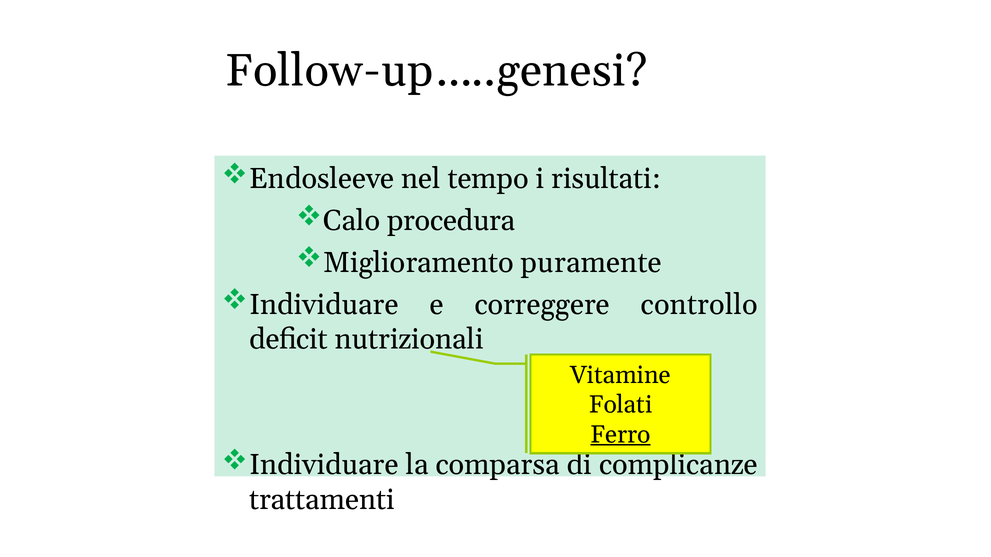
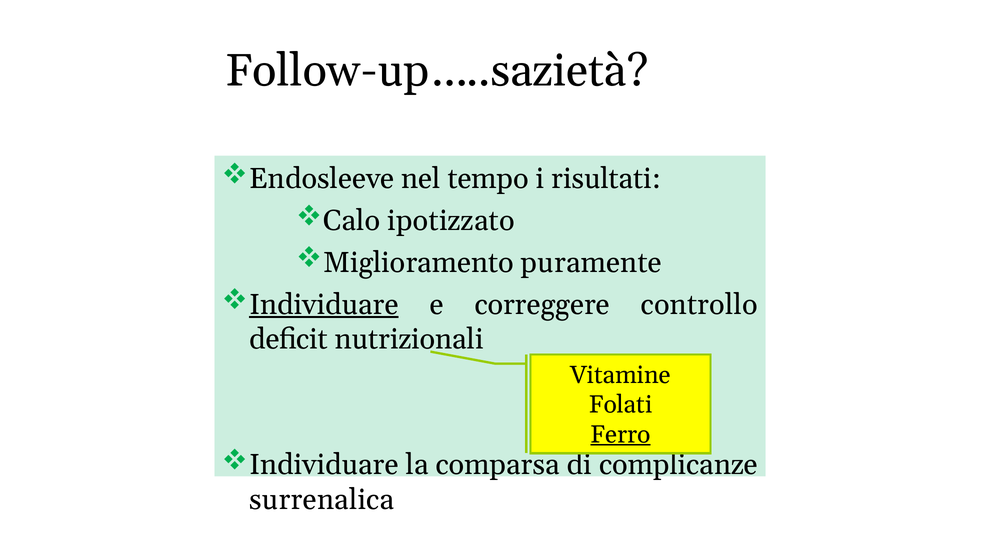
Follow-up…..genesi: Follow-up…..genesi -> Follow-up…..sazietà (437, 71)
procedura: procedura -> ipotizzato (451, 221)
Individuare underline: none -> present (324, 305)
trattamenti: trattamenti -> surrenalica (322, 500)
